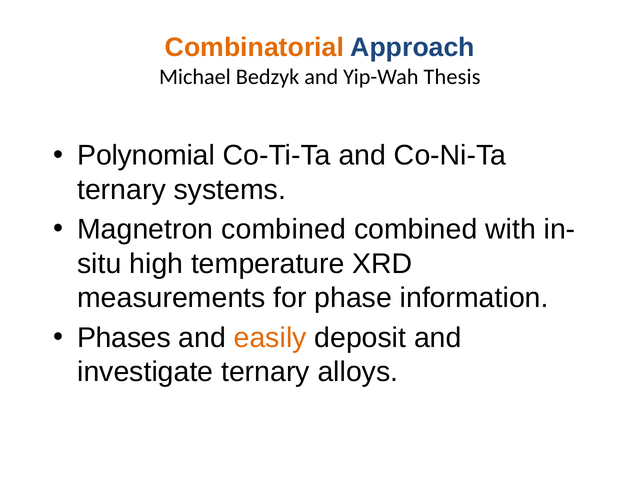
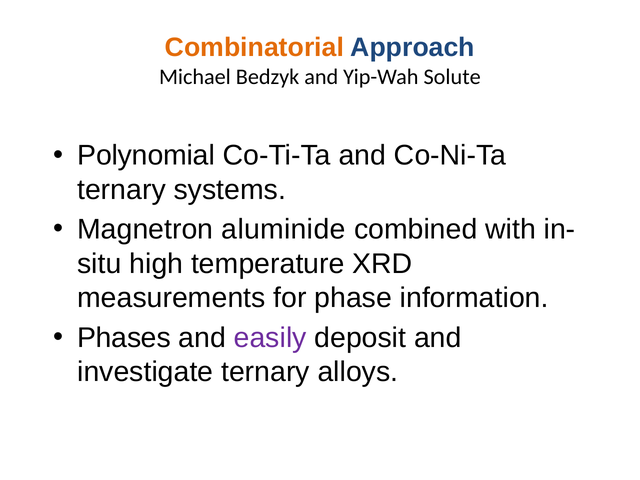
Thesis: Thesis -> Solute (452, 77)
Magnetron combined: combined -> aluminide (283, 230)
easily colour: orange -> purple (270, 338)
